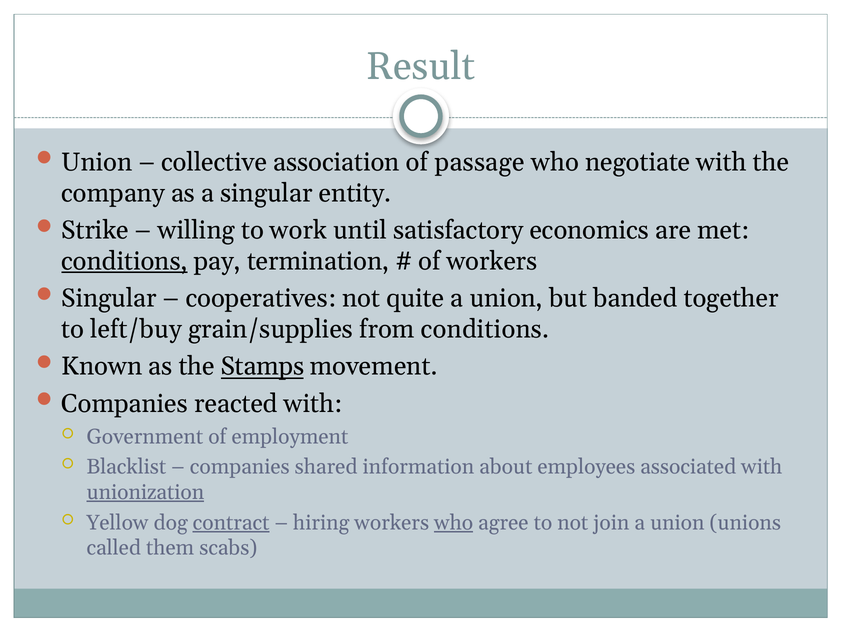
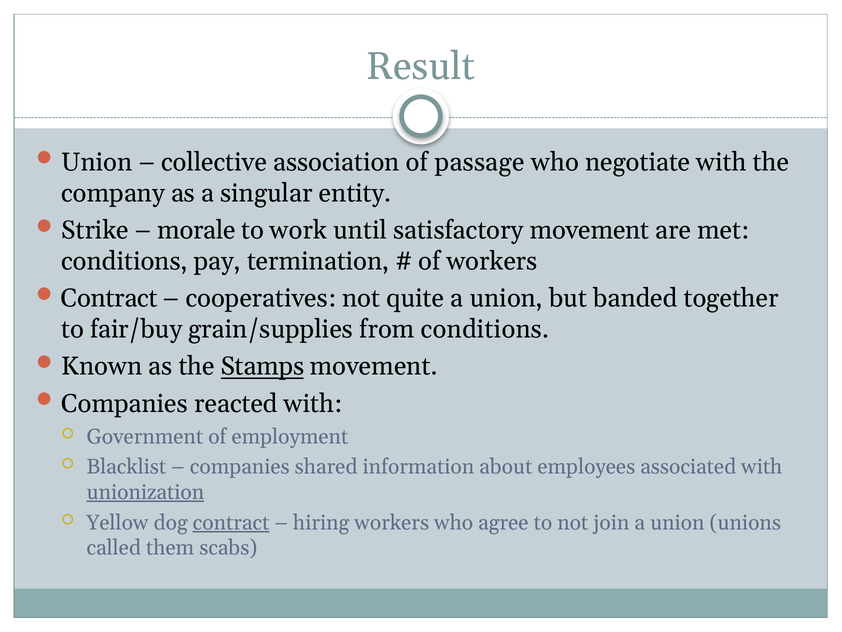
willing: willing -> morale (196, 230)
satisfactory economics: economics -> movement (589, 230)
conditions underline: present -> none (124, 261)
Singular: Singular -> Contract (109, 298)
left/buy: left/buy -> fair/buy (136, 329)
who underline: present -> none (454, 522)
